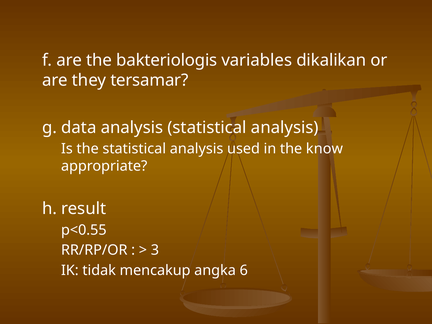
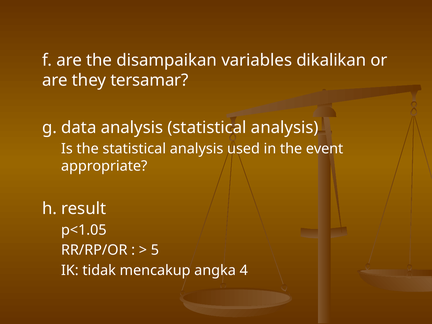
bakteriologis: bakteriologis -> disampaikan (167, 60)
know: know -> event (325, 149)
p<0.55: p<0.55 -> p<1.05 (84, 230)
3: 3 -> 5 (155, 250)
6: 6 -> 4 (244, 270)
